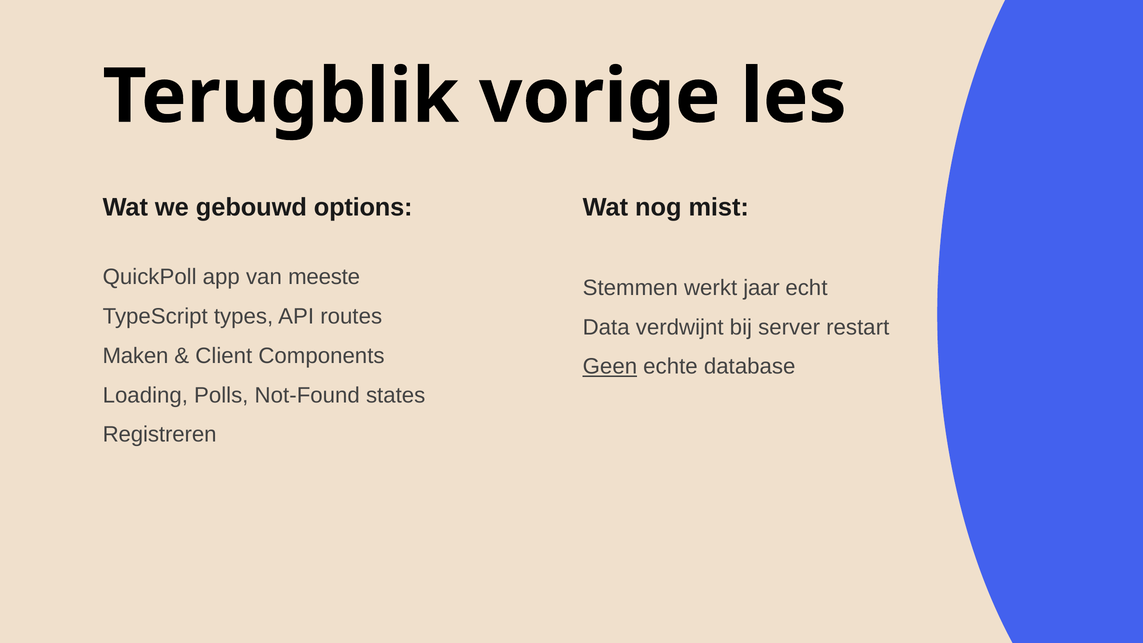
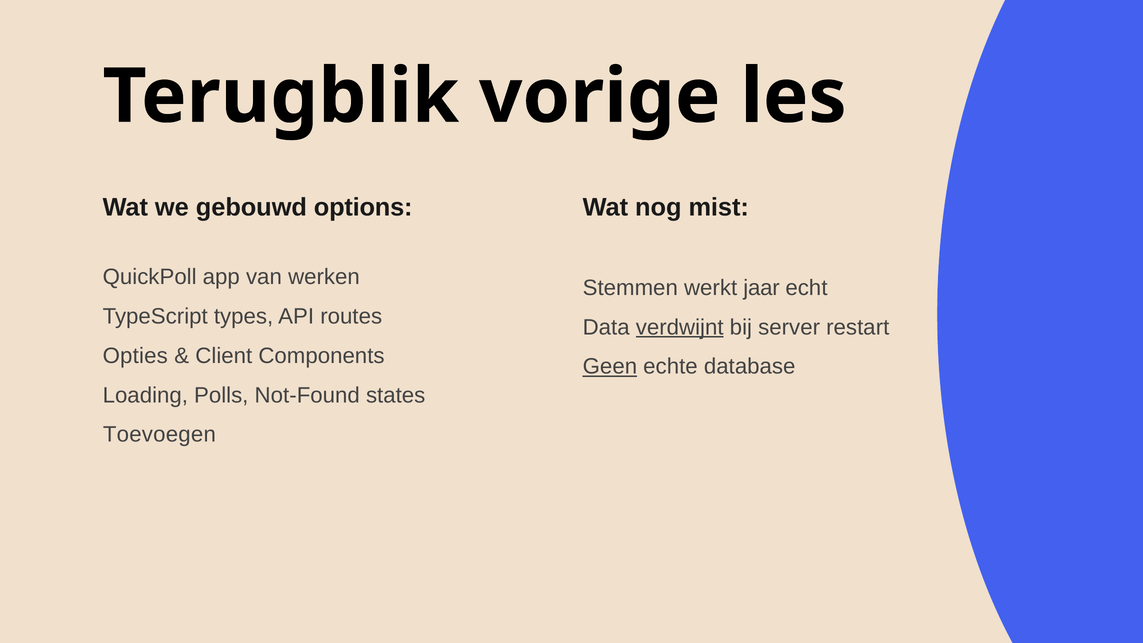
meeste: meeste -> werken (324, 277)
verdwijnt underline: none -> present (680, 327)
Maken: Maken -> Opties (135, 356)
Registreren: Registreren -> Toevoegen (159, 435)
